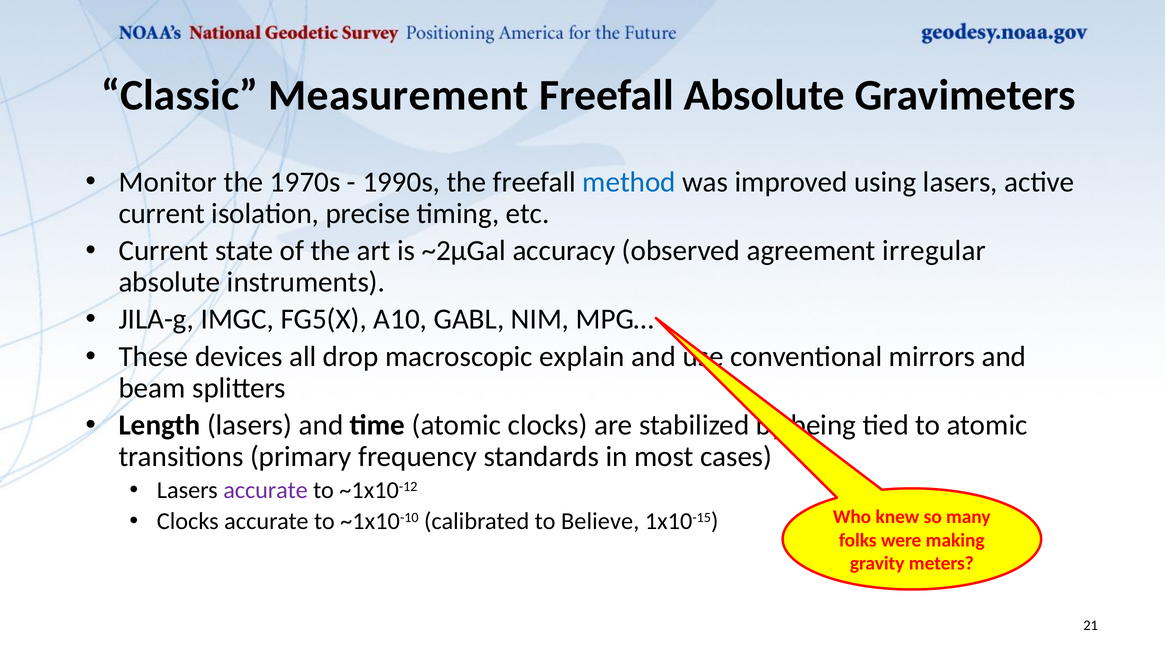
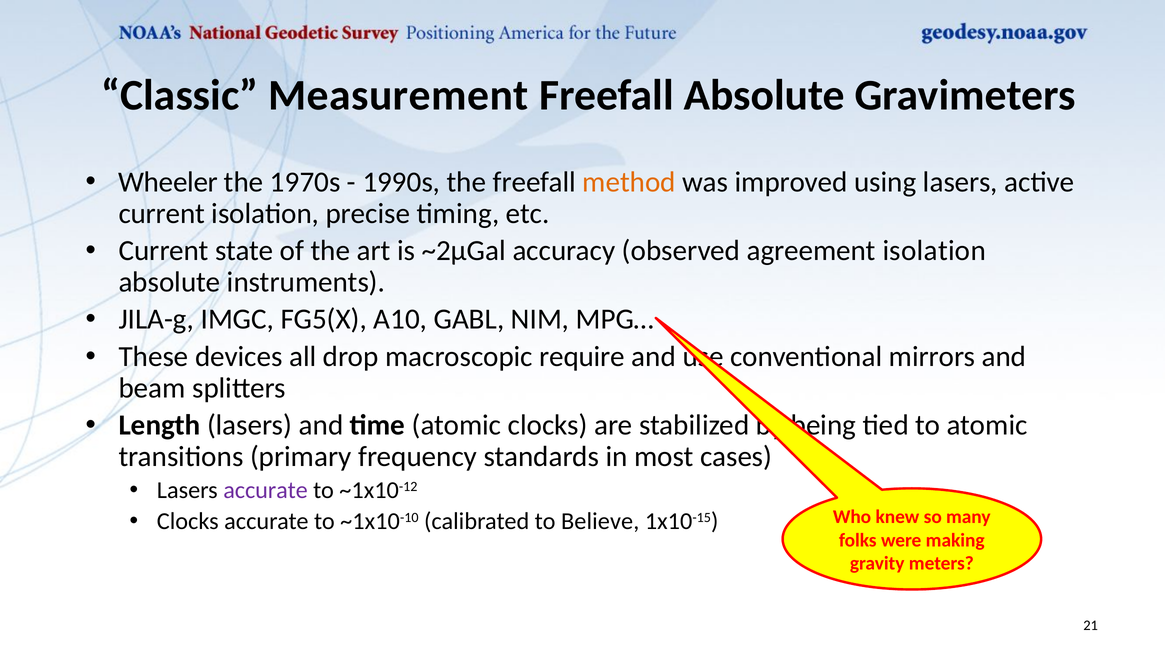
Monitor: Monitor -> Wheeler (168, 182)
method colour: blue -> orange (629, 182)
agreement irregular: irregular -> isolation (934, 251)
explain: explain -> require (582, 357)
